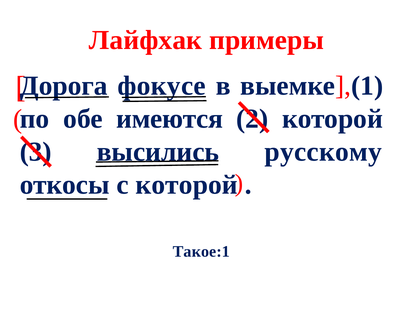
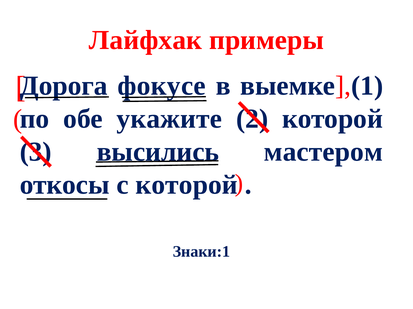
имеются: имеются -> укажите (169, 119)
русскому: русскому -> мастером (323, 152)
Такое:1: Такое:1 -> Знаки:1 (201, 252)
